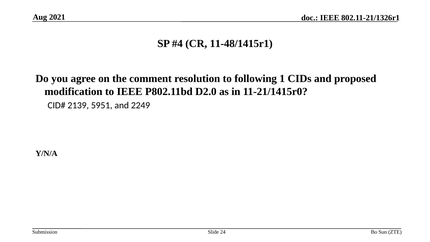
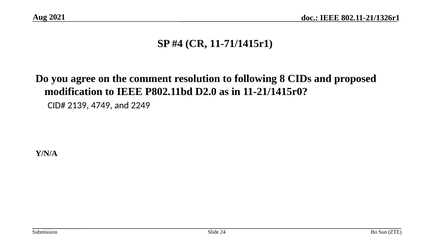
11-48/1415r1: 11-48/1415r1 -> 11-71/1415r1 (241, 44)
1: 1 -> 8 (282, 79)
5951: 5951 -> 4749 (102, 105)
